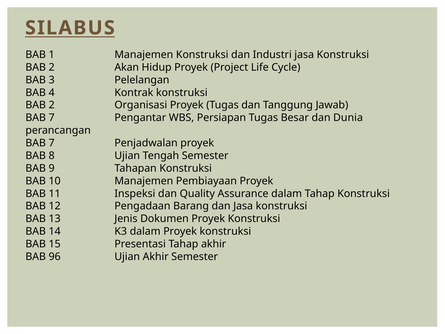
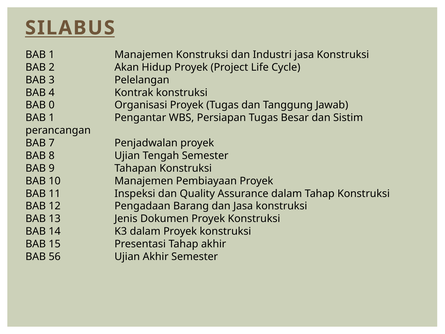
2: 2 -> 0 (52, 105)
7: 7 -> 1 (52, 118)
Dunia: Dunia -> Sistim (348, 118)
96: 96 -> 56 (55, 256)
